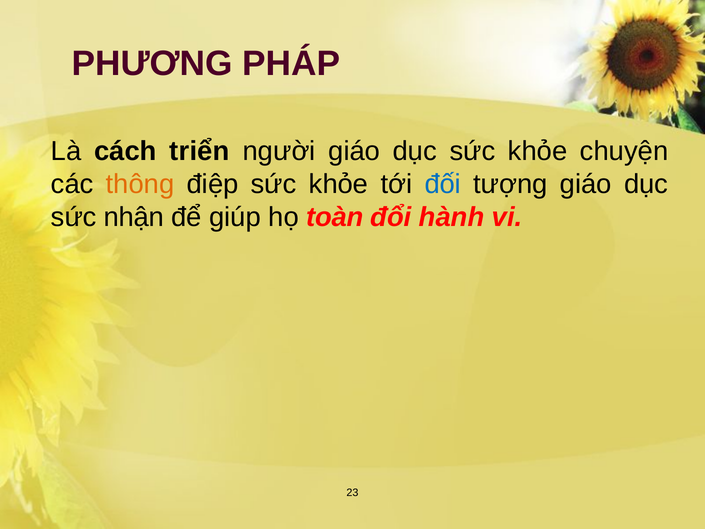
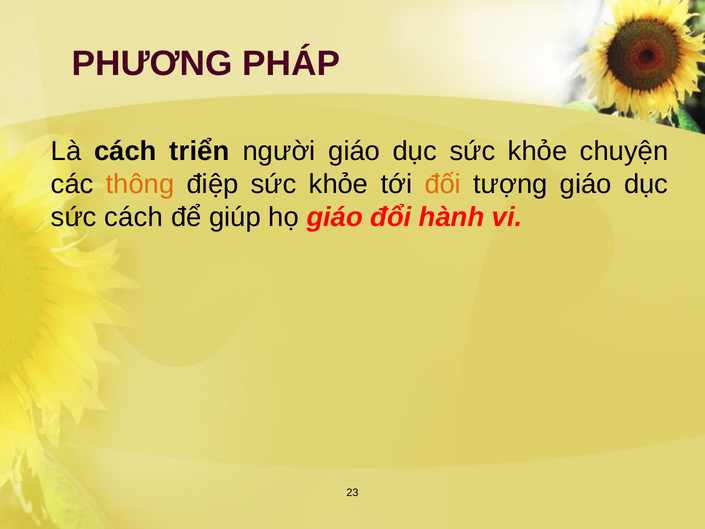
đối colour: blue -> orange (443, 184)
sức nhận: nhận -> cách (134, 217)
họ toàn: toàn -> giáo (335, 217)
